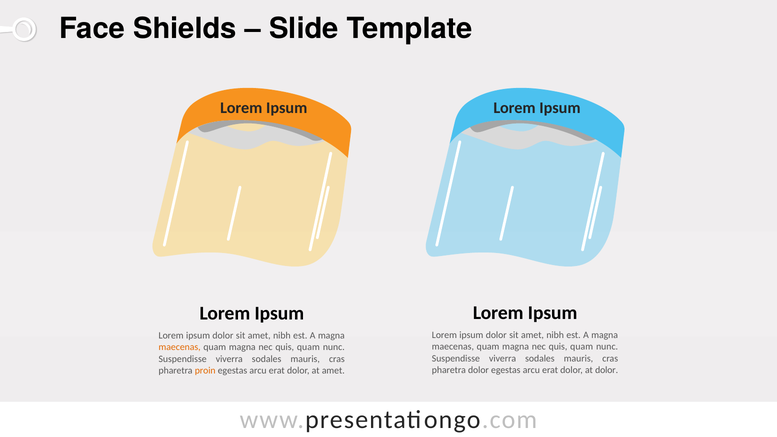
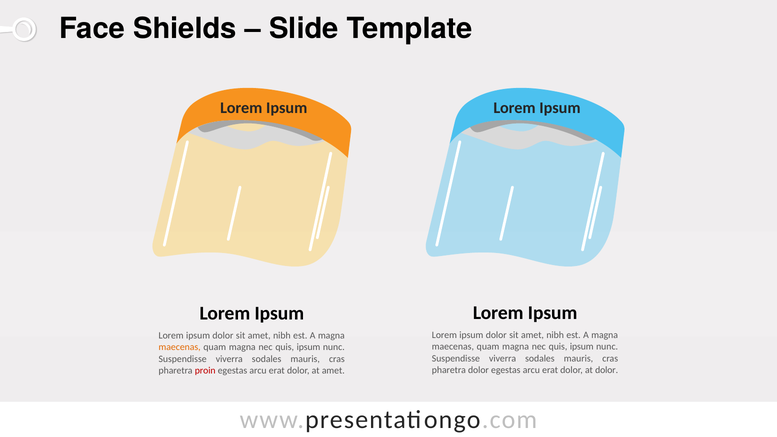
quam: quam -> ipsum (582, 347)
quam: quam -> ipsum (308, 347)
proin colour: orange -> red (205, 371)
